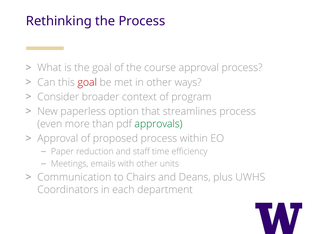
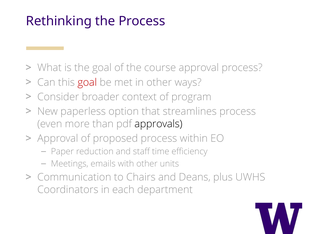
approvals colour: green -> black (158, 124)
